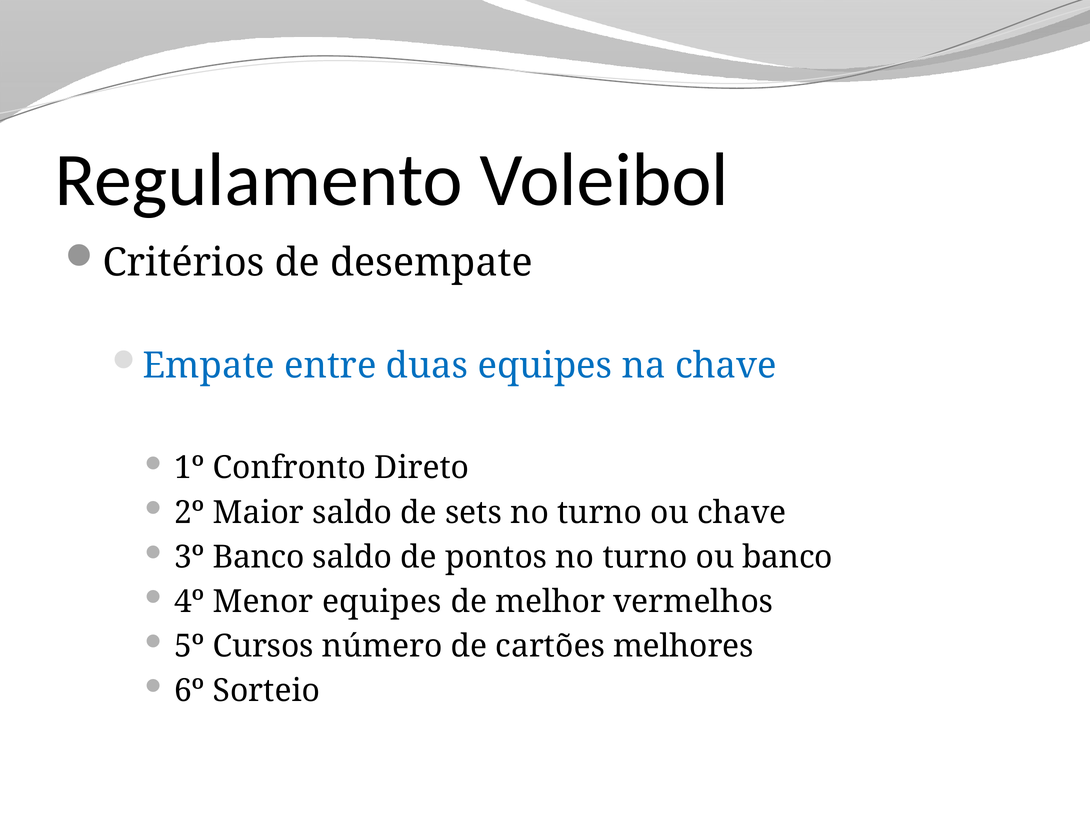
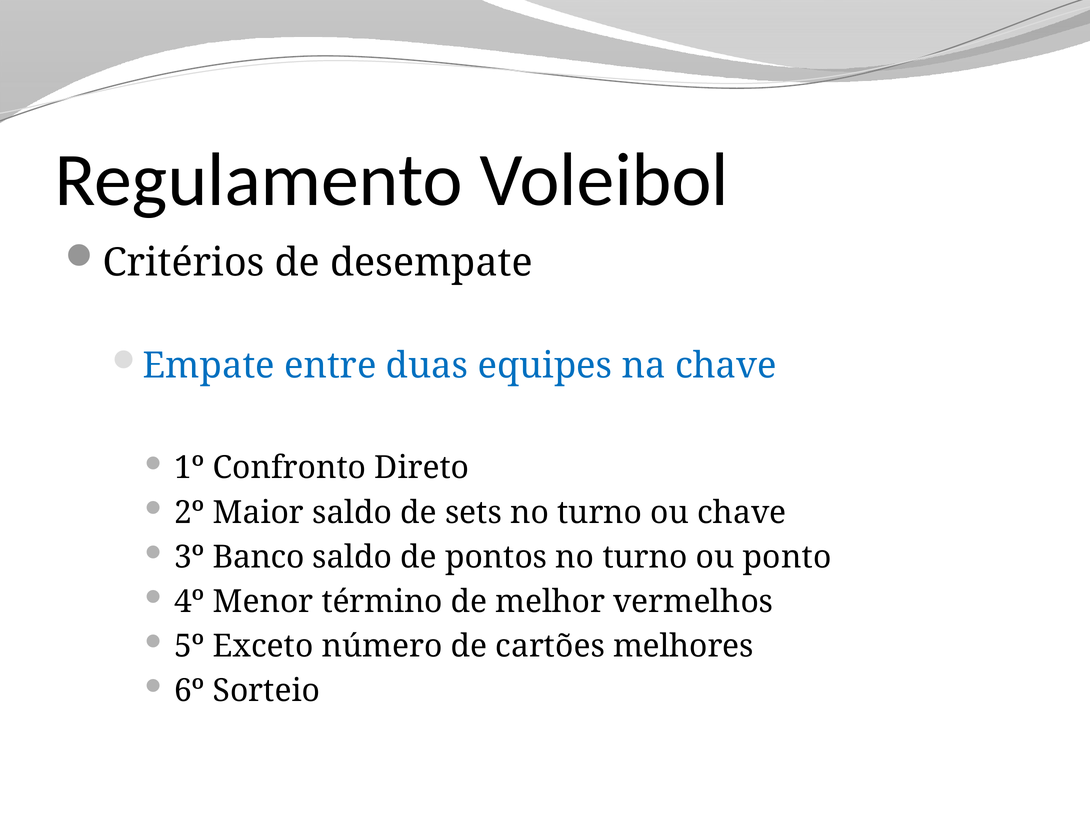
ou banco: banco -> ponto (787, 557)
Menor equipes: equipes -> término (382, 601)
Cursos: Cursos -> Exceto (263, 646)
